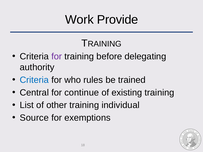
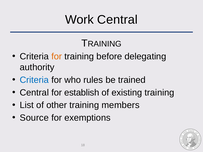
Work Provide: Provide -> Central (117, 20)
for colour: purple -> orange (57, 57)
continue: continue -> establish (82, 93)
individual: individual -> members (121, 105)
